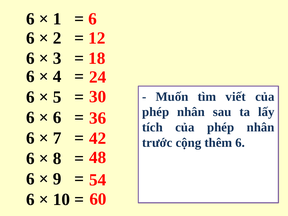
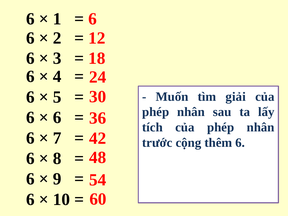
viết: viết -> giải (236, 97)
